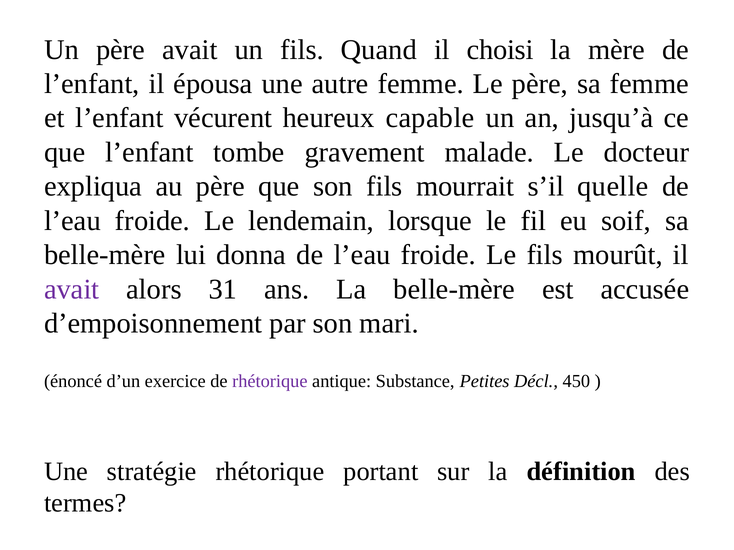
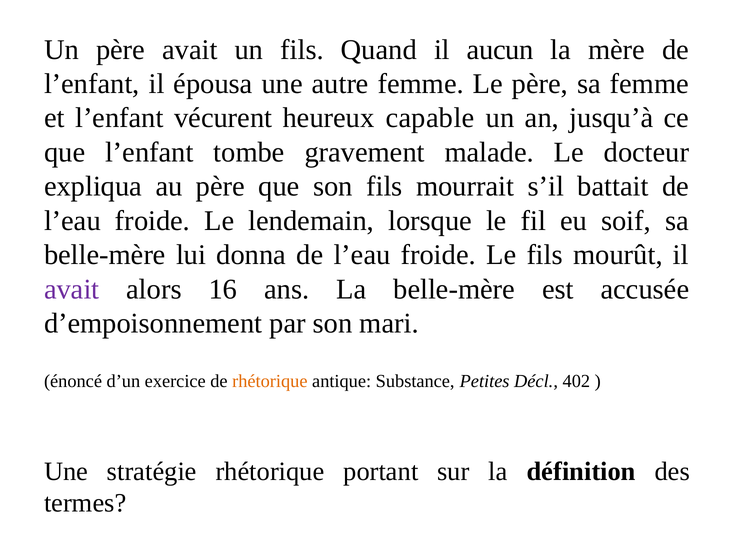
choisi: choisi -> aucun (500, 50)
quelle: quelle -> battait (613, 187)
31: 31 -> 16 (223, 290)
rhétorique colour: purple -> orange (270, 382)
450: 450 -> 402 (576, 382)
